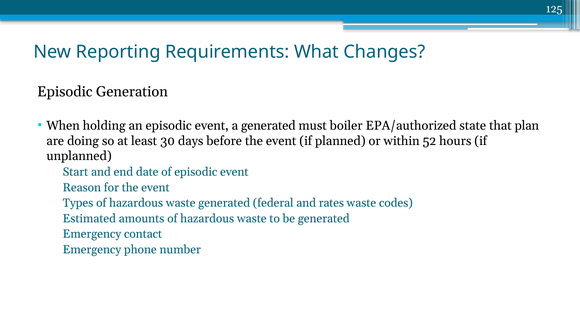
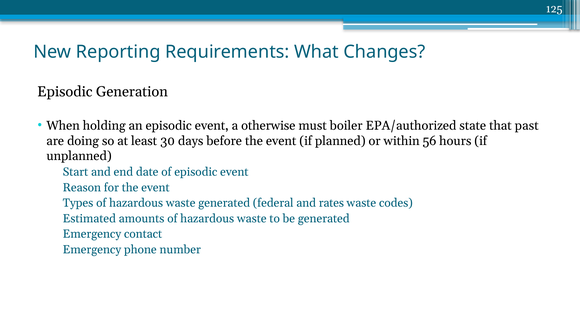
a generated: generated -> otherwise (268, 126)
plan: plan -> past (527, 126)
52: 52 -> 56 (429, 141)
